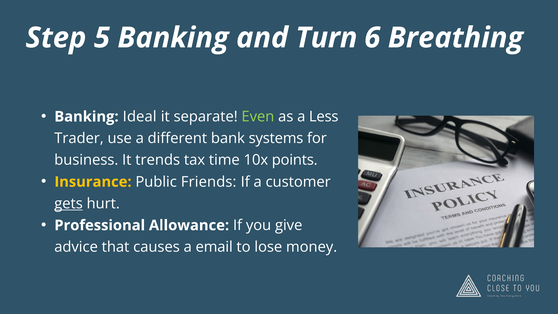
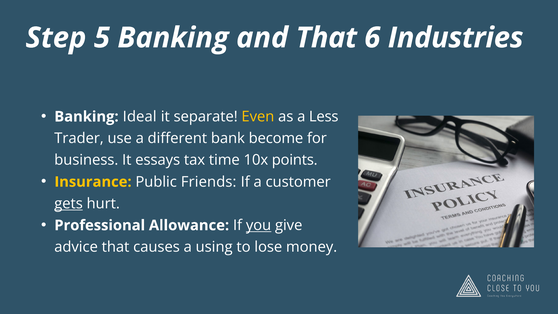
and Turn: Turn -> That (326, 38)
Breathing: Breathing -> Industries (456, 38)
Even colour: light green -> yellow (258, 117)
systems: systems -> become (276, 138)
trends: trends -> essays (158, 160)
you underline: none -> present (259, 225)
email: email -> using (214, 247)
